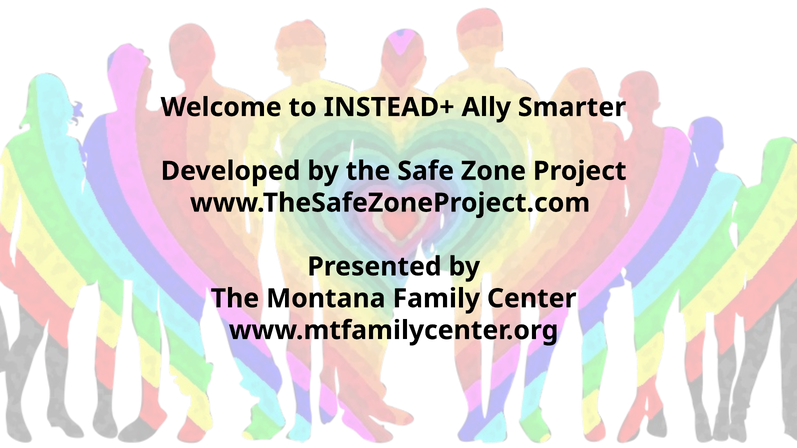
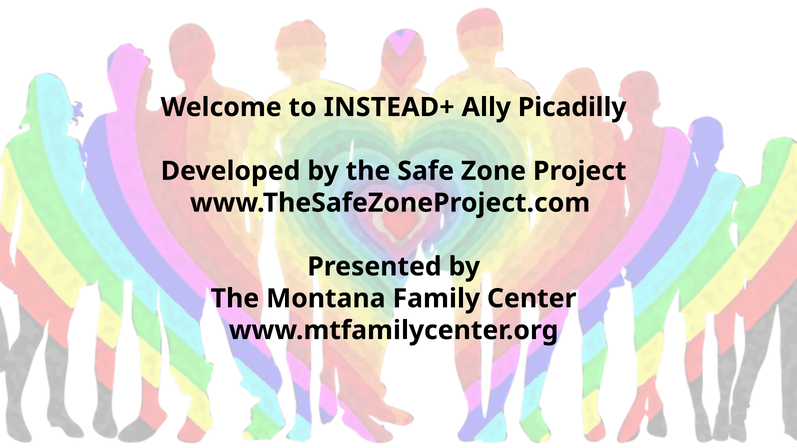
Smarter: Smarter -> Picadilly (572, 107)
